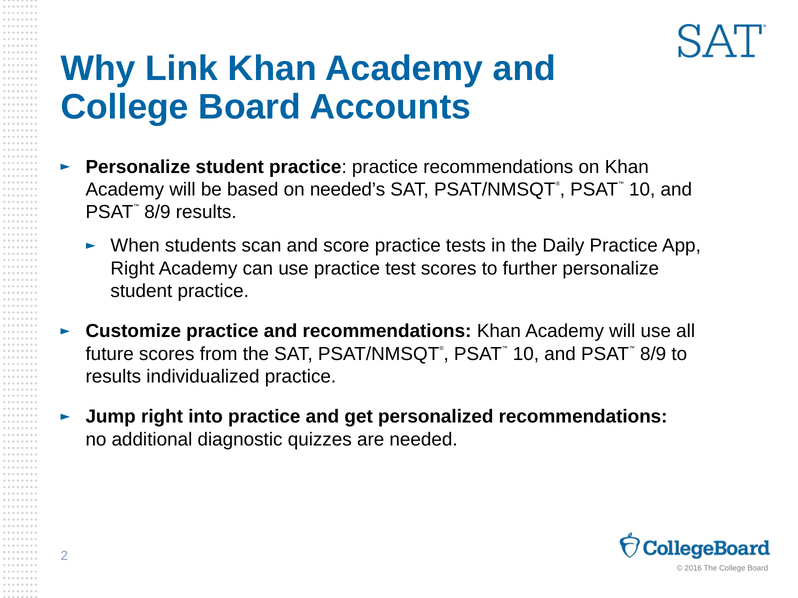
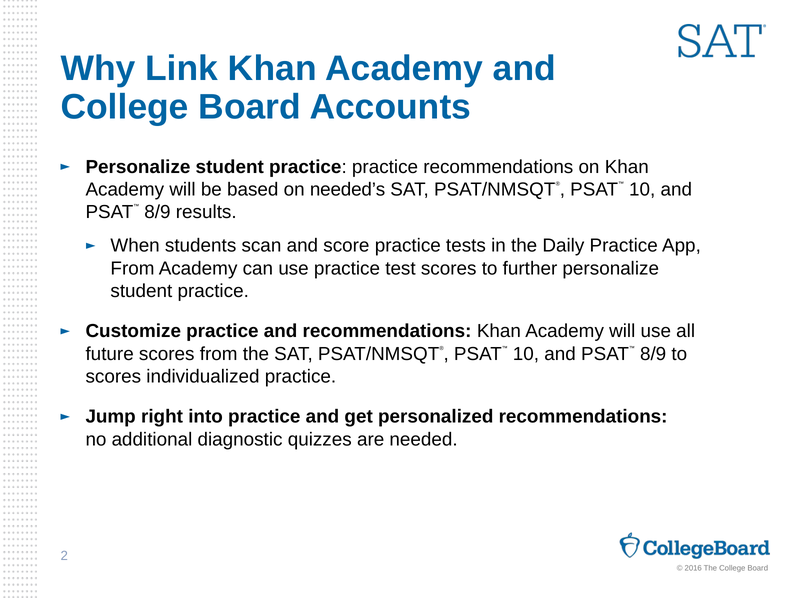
Right: Right -> From (132, 269)
results: results -> scores (113, 377)
